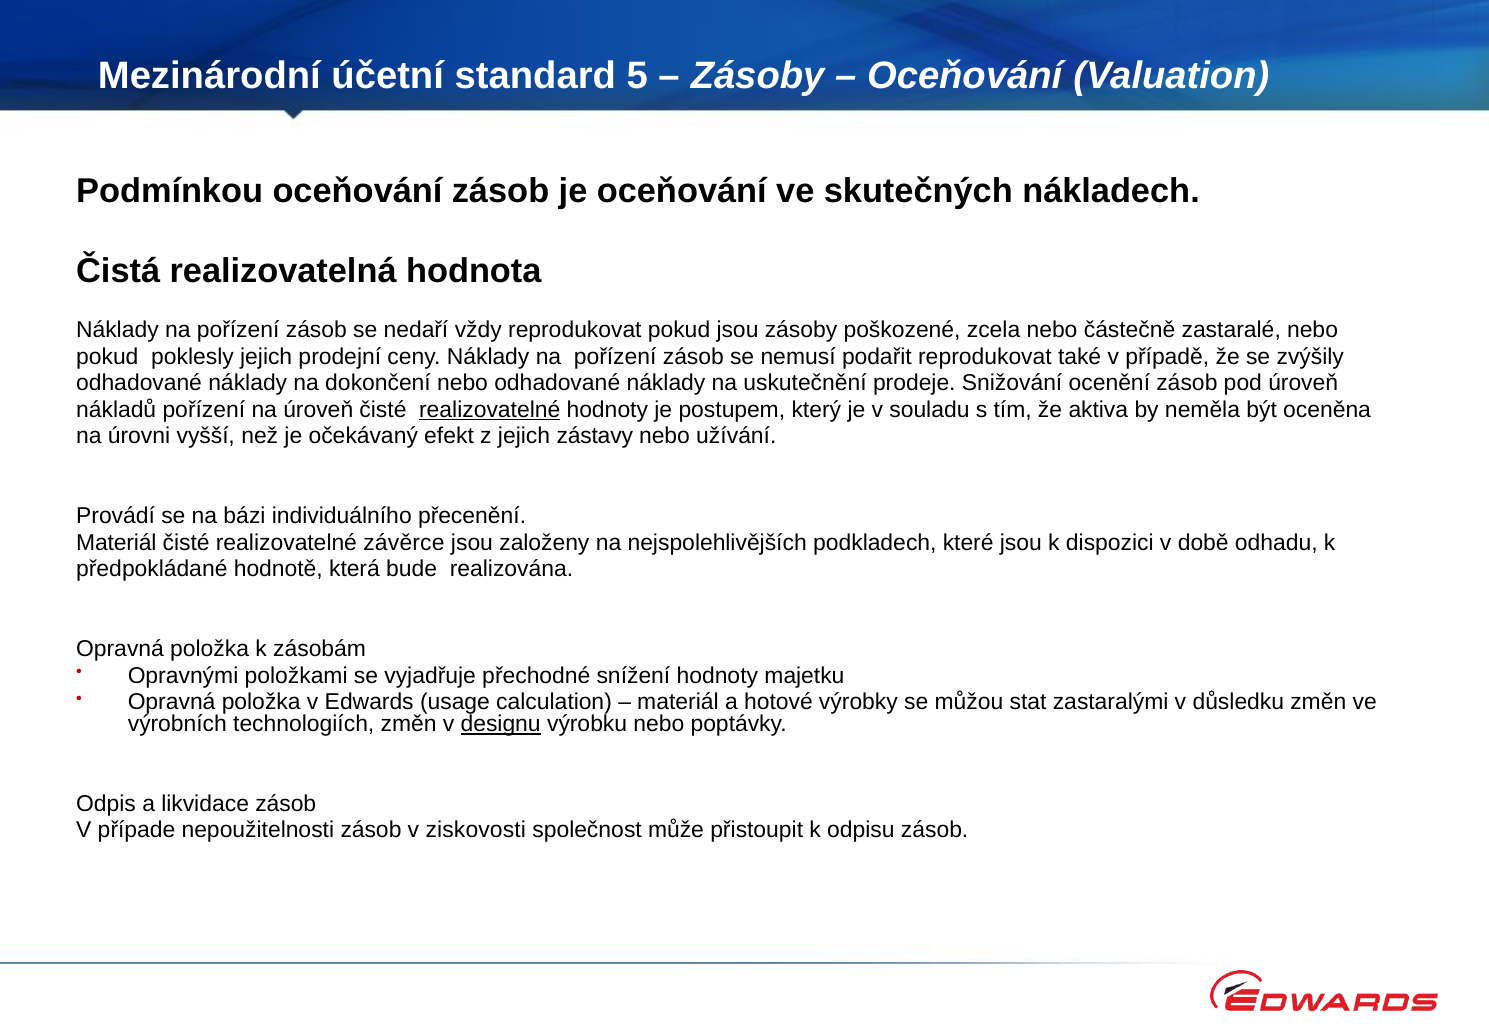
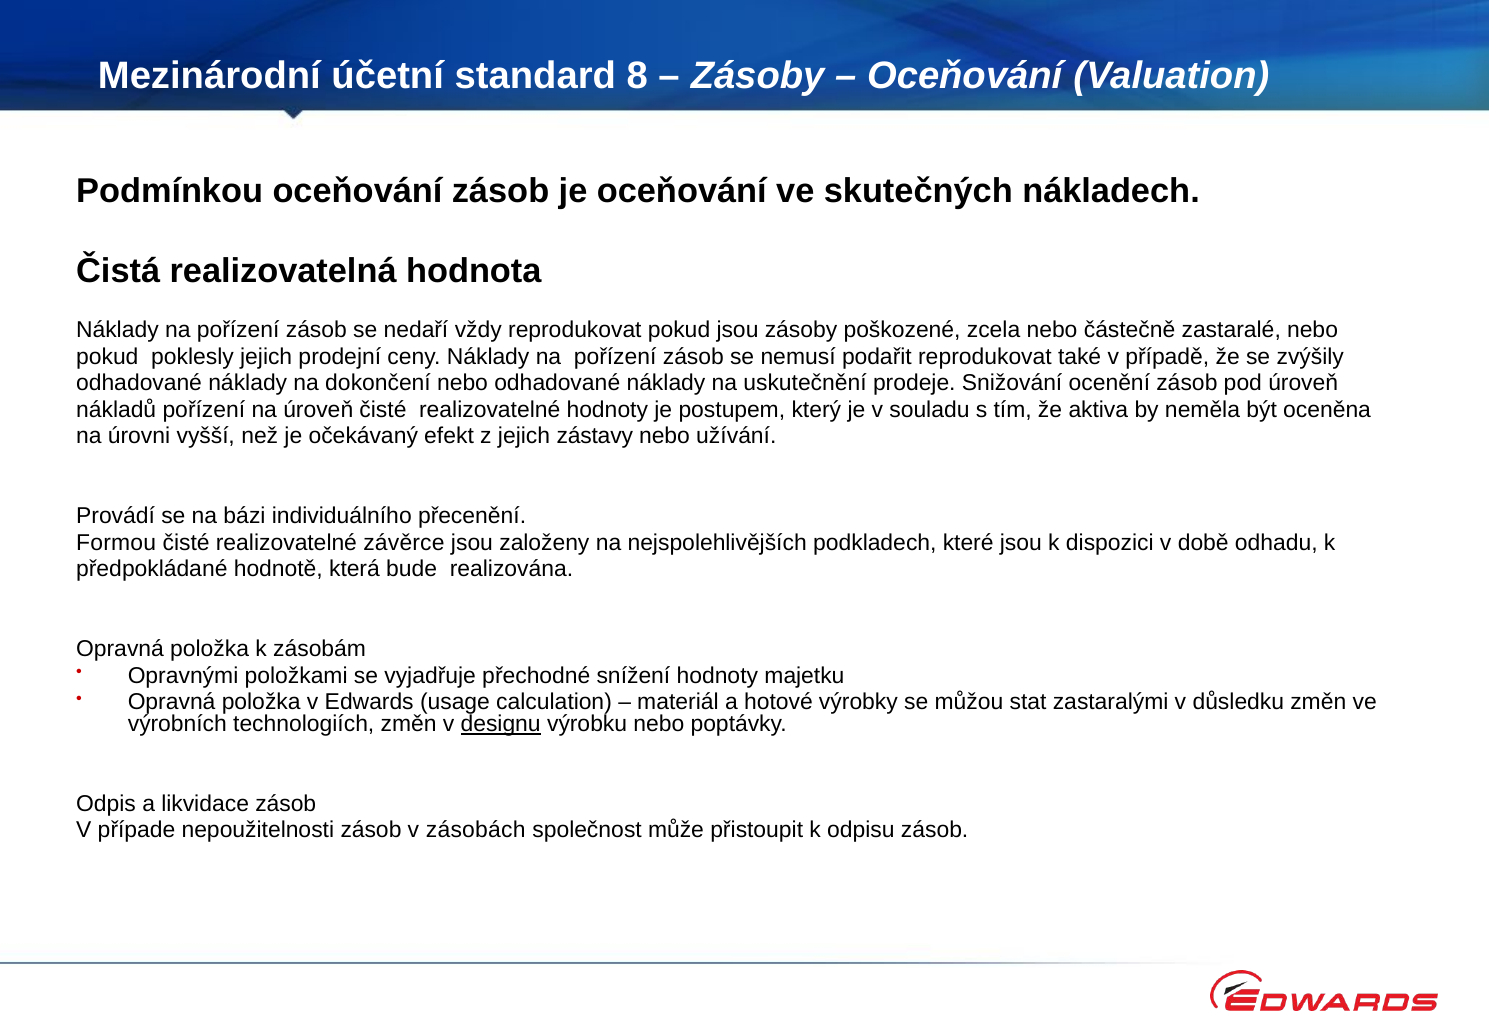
5: 5 -> 8 (637, 76)
realizovatelné underline: present -> none (490, 410)
Materiál: Materiál -> Formou (116, 542)
ziskovosti: ziskovosti -> zásobách (476, 830)
